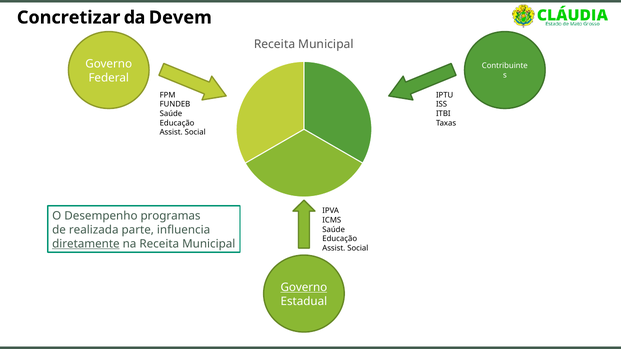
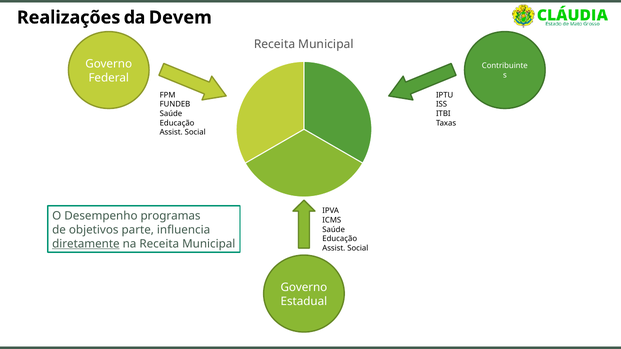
Concretizar: Concretizar -> Realizações (69, 18)
realizada: realizada -> objetivos (94, 230)
Governo underline: present -> none (304, 288)
